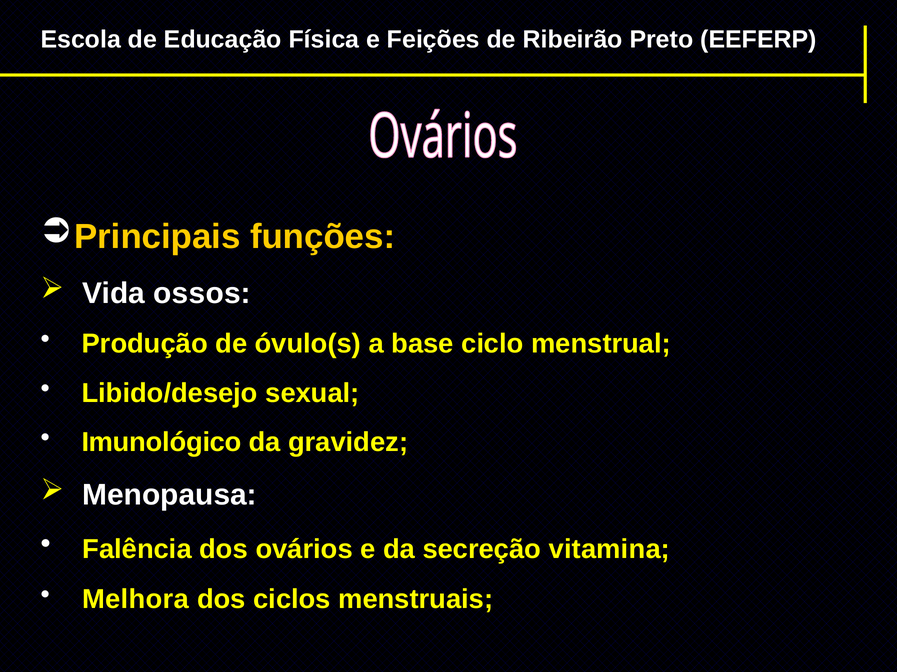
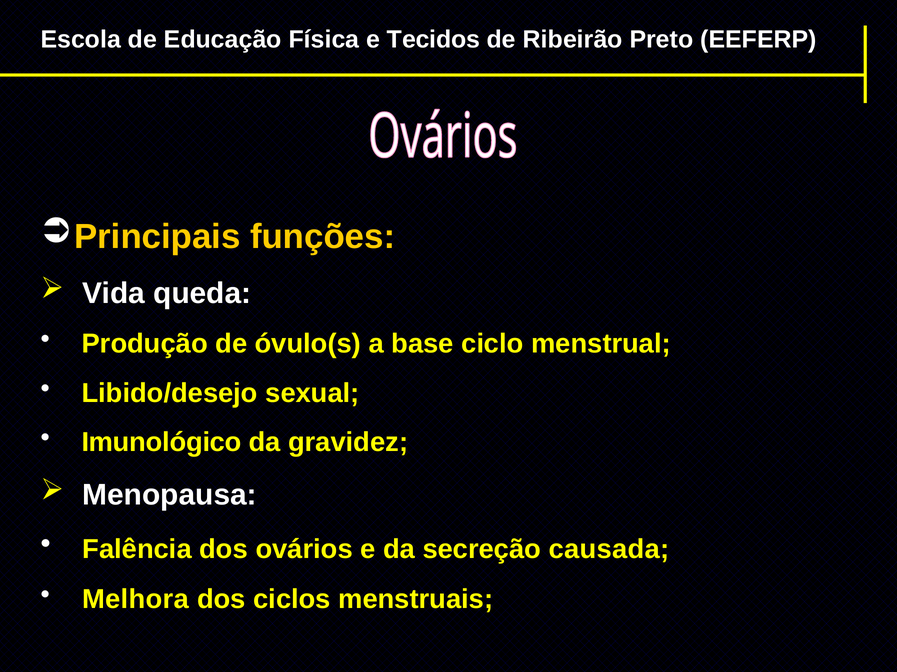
Feições: Feições -> Tecidos (433, 40)
ossos: ossos -> queda (202, 294)
vitamina: vitamina -> causada (609, 550)
